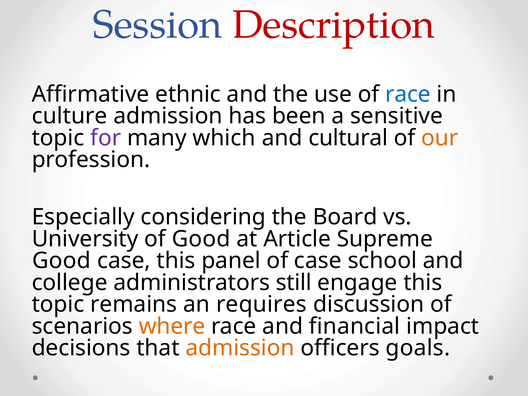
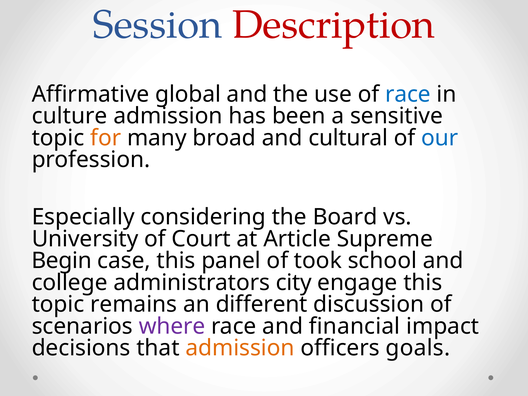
ethnic: ethnic -> global (188, 94)
for colour: purple -> orange (106, 138)
which: which -> broad (224, 138)
our colour: orange -> blue (440, 138)
of Good: Good -> Court (201, 239)
Good: Good -> Begin (62, 261)
of case: case -> took (318, 261)
still: still -> city (294, 283)
requires: requires -> different (262, 304)
where colour: orange -> purple (172, 326)
